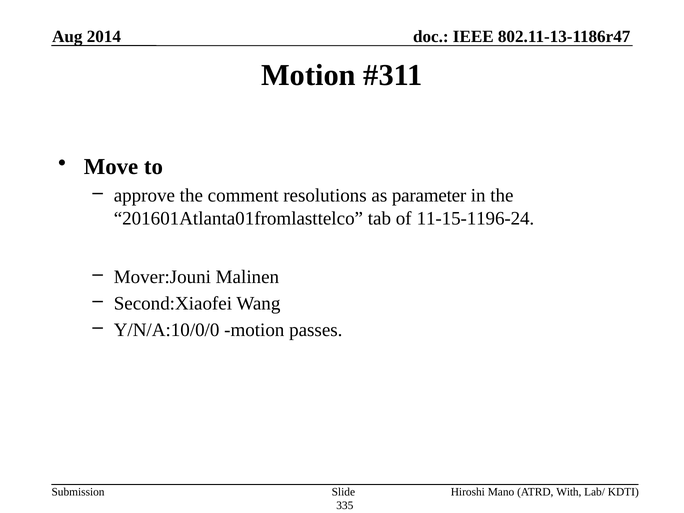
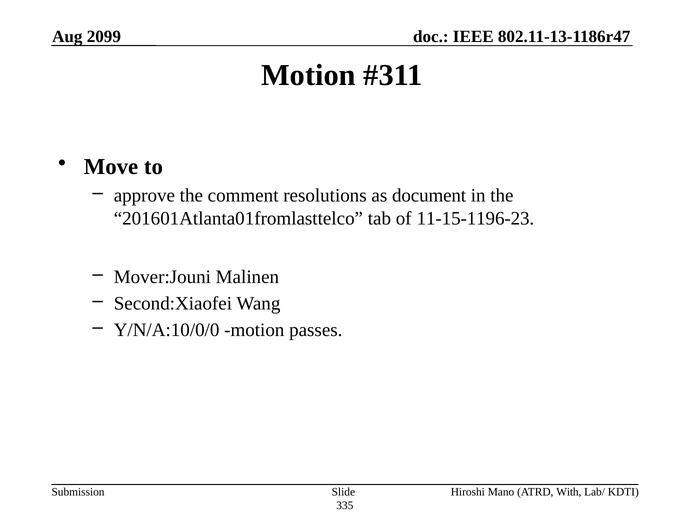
2014: 2014 -> 2099 (104, 37)
parameter: parameter -> document (429, 196)
11-15-1196-24: 11-15-1196-24 -> 11-15-1196-23 (475, 218)
